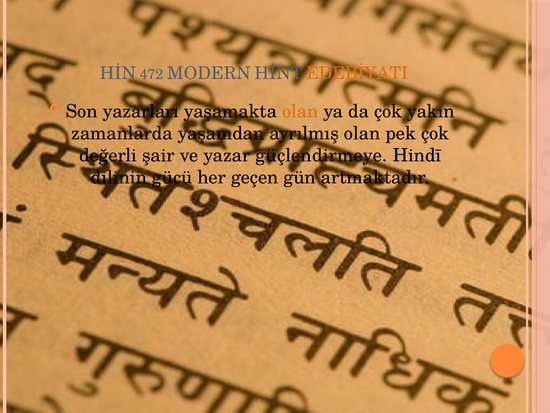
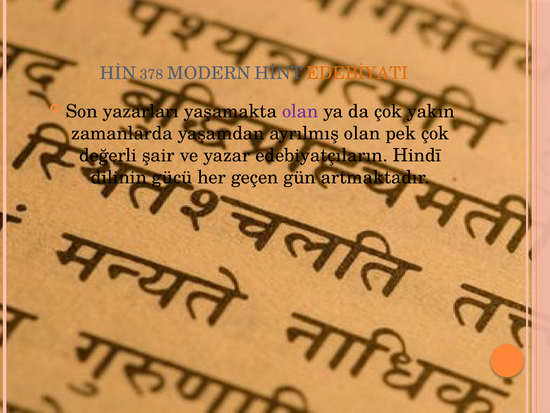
472: 472 -> 378 (152, 74)
olan colour: orange -> purple (300, 111)
güçlendirmeye: güçlendirmeye -> edebiyatçıların (322, 155)
